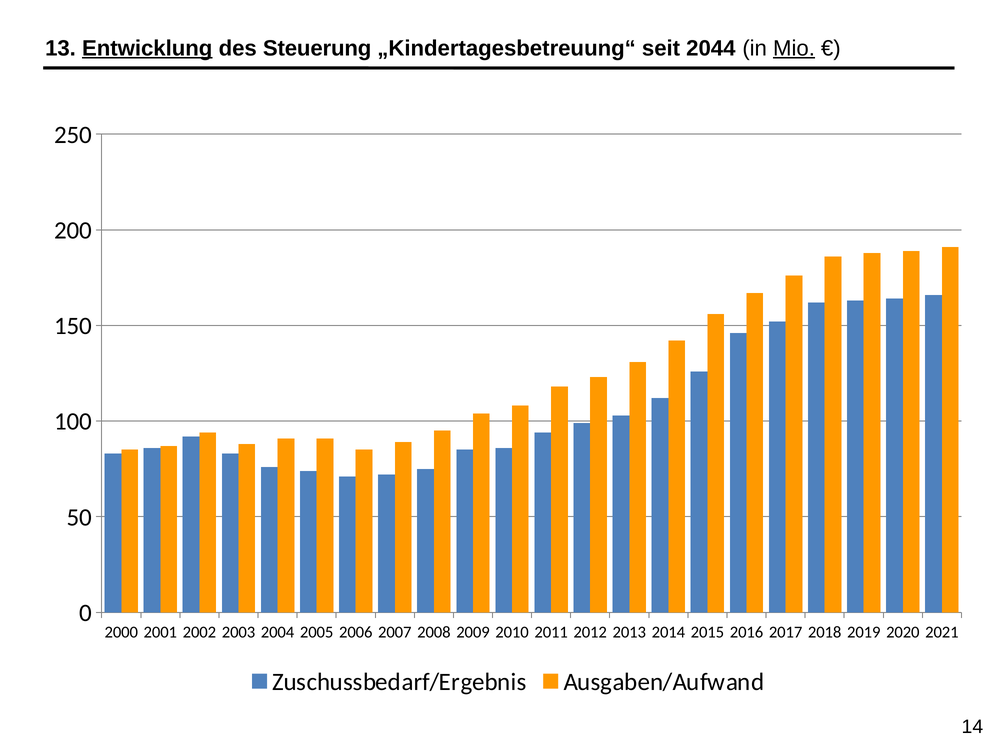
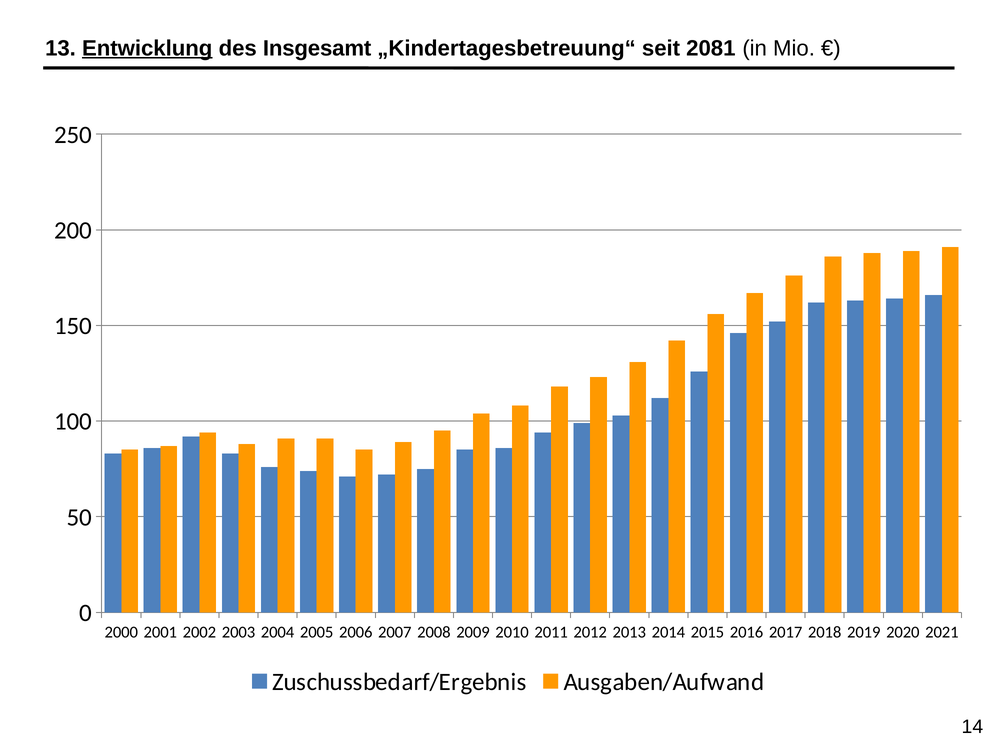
Steuerung: Steuerung -> Insgesamt (317, 48)
2044: 2044 -> 2081 (711, 48)
Mio underline: present -> none (794, 48)
